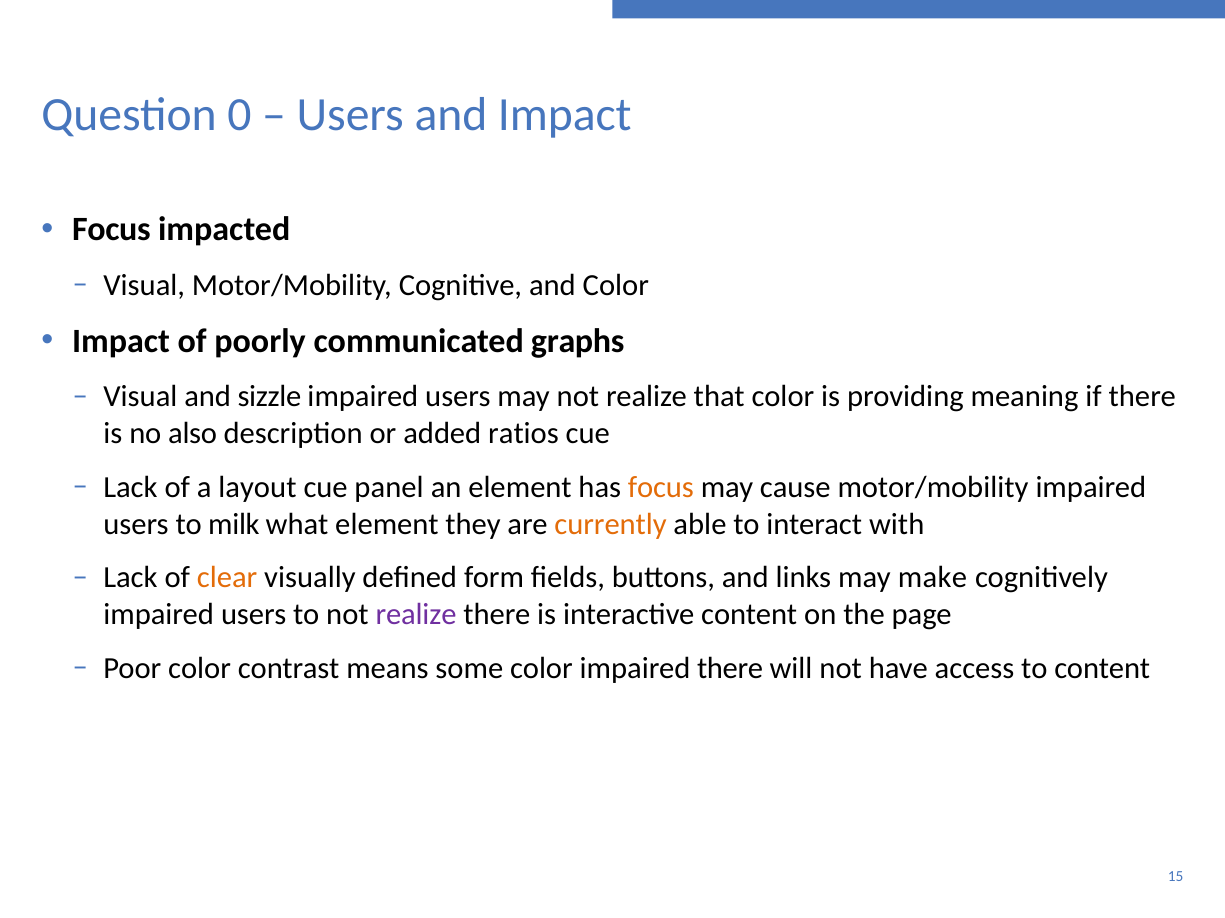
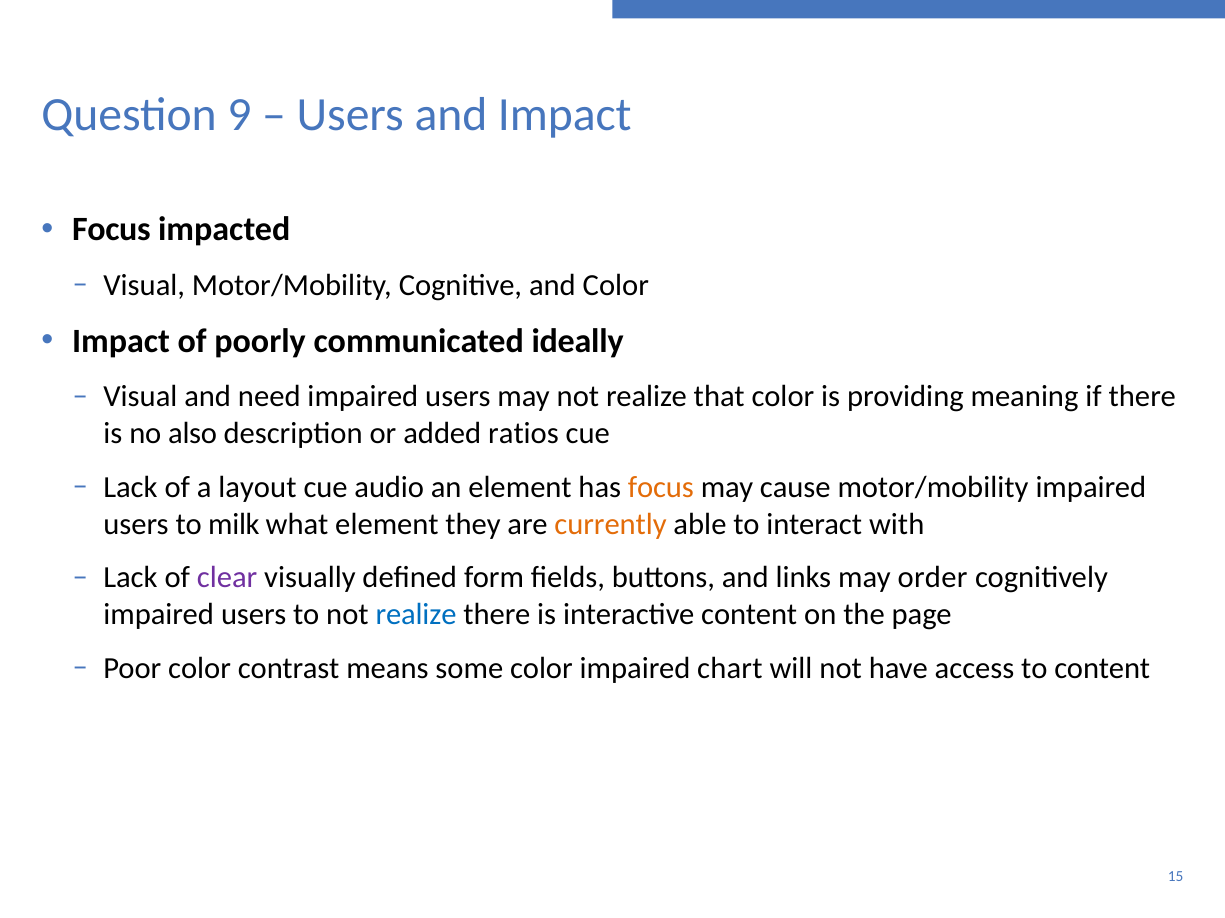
0: 0 -> 9 (239, 115)
graphs: graphs -> ideally (578, 342)
sizzle: sizzle -> need (269, 397)
panel: panel -> audio (389, 488)
clear colour: orange -> purple (227, 578)
make: make -> order (933, 578)
realize colour: purple -> blue (416, 615)
impaired there: there -> chart (730, 669)
